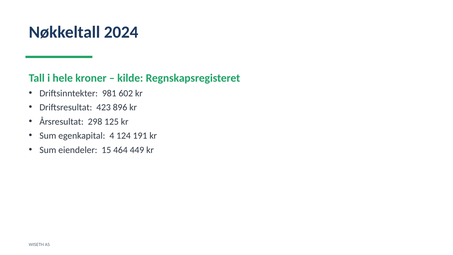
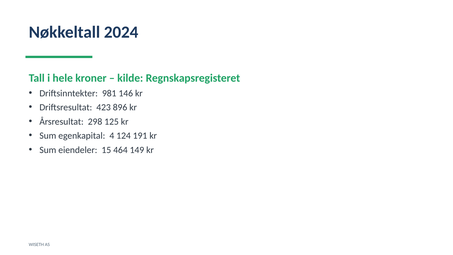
602: 602 -> 146 (126, 93)
449: 449 -> 149 (137, 150)
